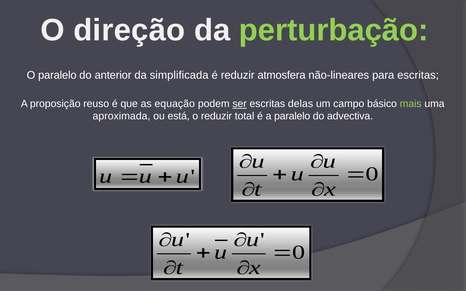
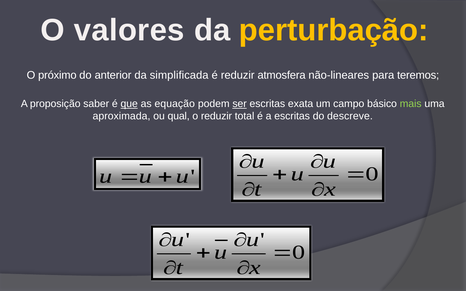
direção: direção -> valores (129, 30)
perturbação colour: light green -> yellow (334, 30)
O paralelo: paralelo -> próximo (57, 75)
para escritas: escritas -> teremos (418, 75)
reuso: reuso -> saber (96, 104)
que underline: none -> present (129, 104)
delas: delas -> exata (301, 104)
está: está -> qual (179, 116)
a paralelo: paralelo -> escritas (292, 116)
advectiva: advectiva -> descreve (350, 116)
